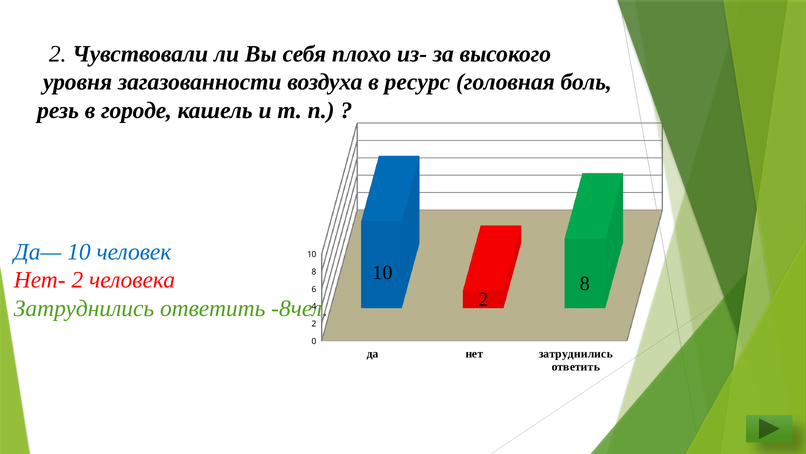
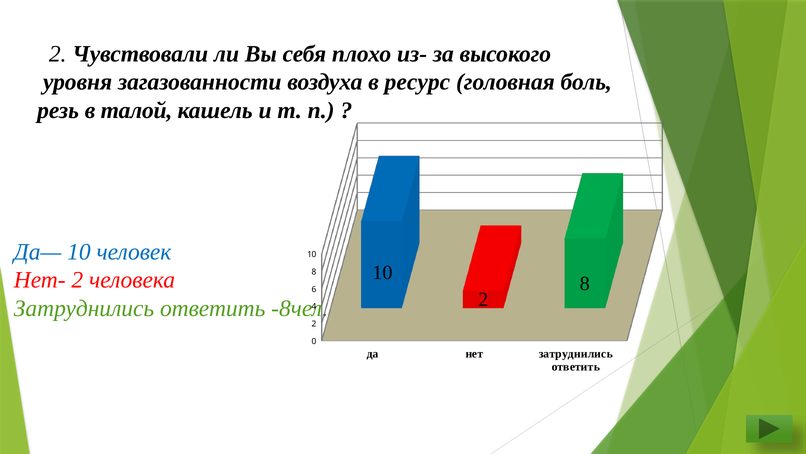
городе: городе -> талой (136, 110)
